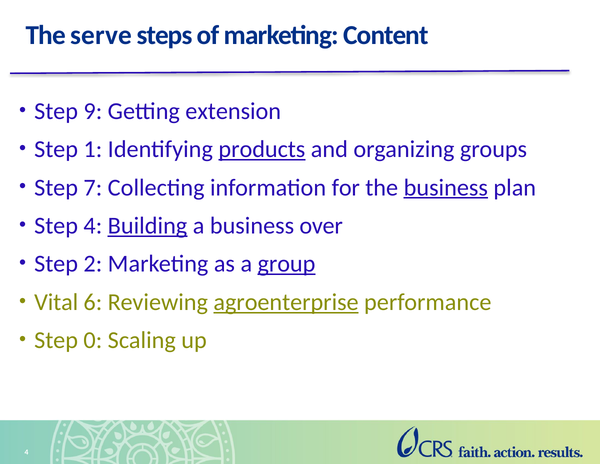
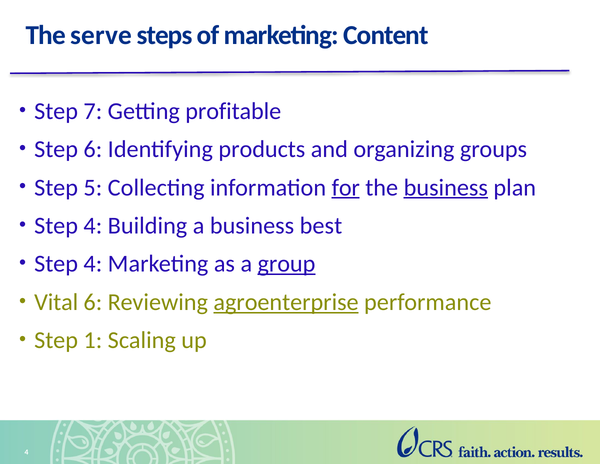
9: 9 -> 7 (93, 111)
extension: extension -> profitable (233, 111)
Step 1: 1 -> 6 (93, 149)
products underline: present -> none (262, 149)
7: 7 -> 5 (93, 187)
for underline: none -> present (346, 187)
Building underline: present -> none (148, 226)
over: over -> best (321, 226)
2: 2 -> 4 (93, 264)
0: 0 -> 1 (93, 340)
